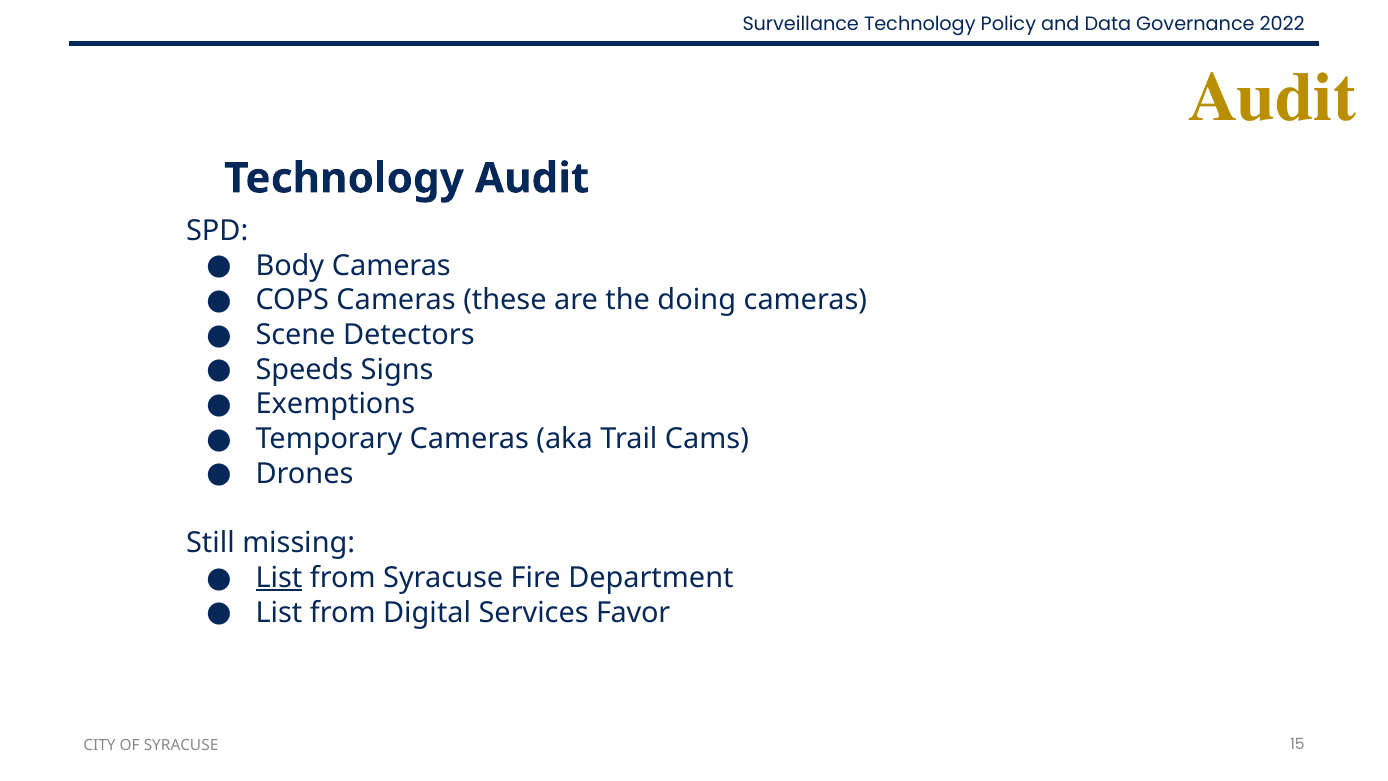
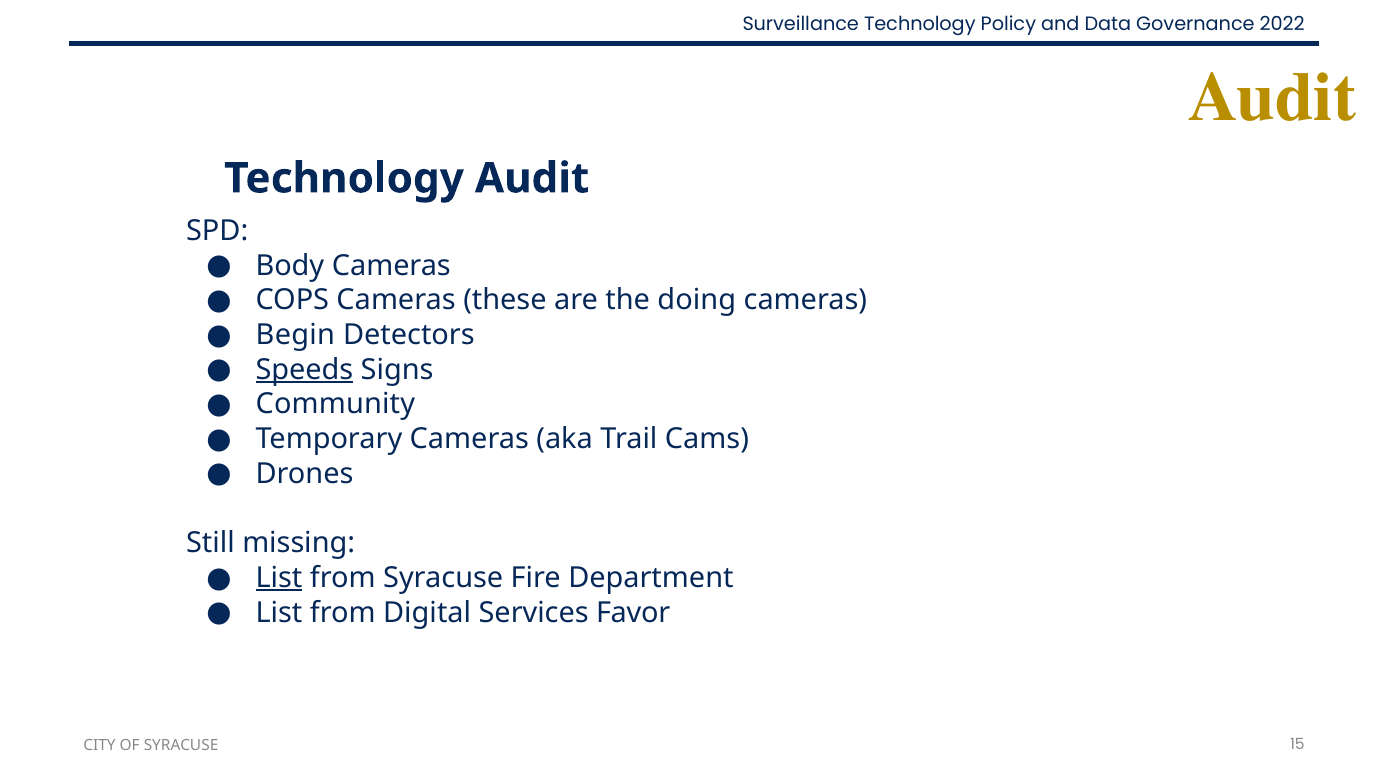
Scene: Scene -> Begin (295, 335)
Speeds underline: none -> present (304, 370)
Exemptions: Exemptions -> Community (335, 404)
